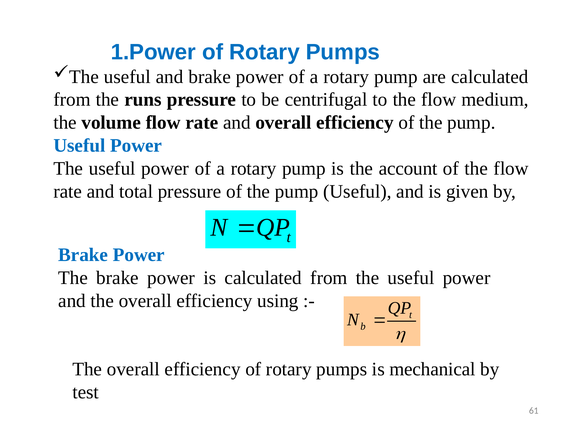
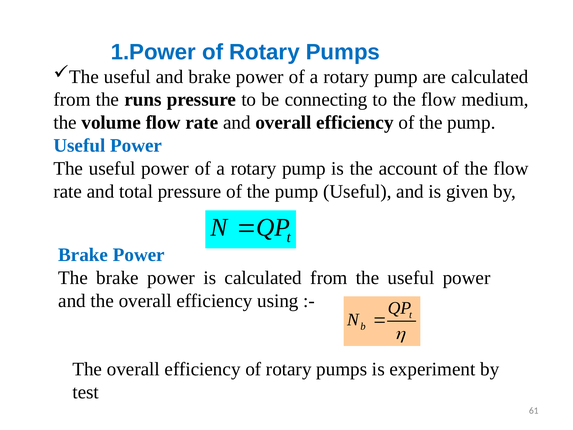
centrifugal: centrifugal -> connecting (326, 100)
mechanical: mechanical -> experiment (432, 369)
